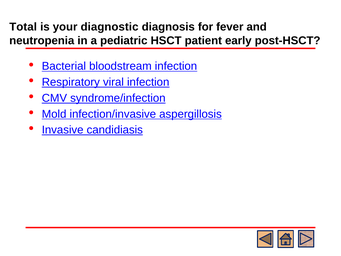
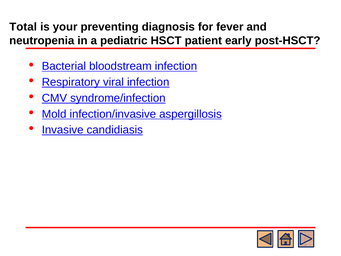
diagnostic: diagnostic -> preventing (110, 27)
